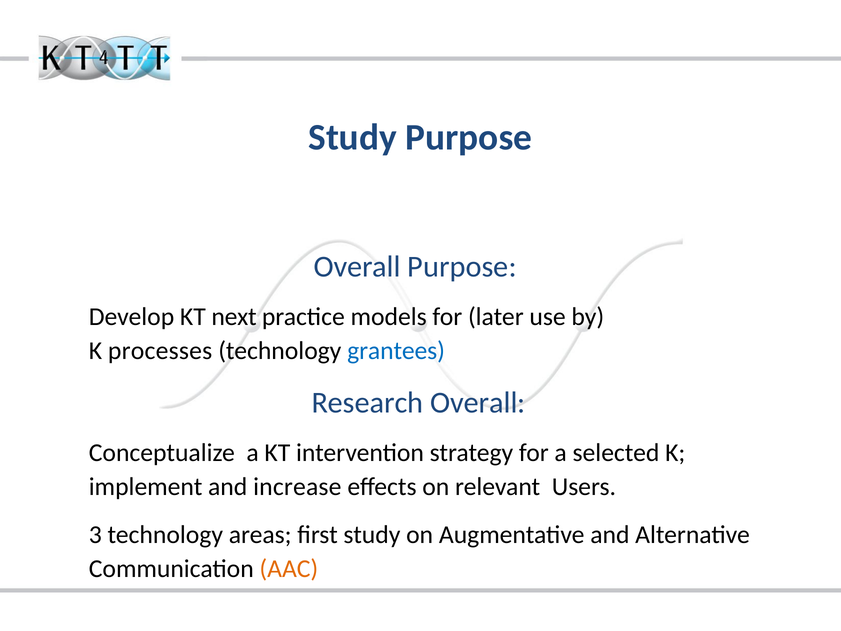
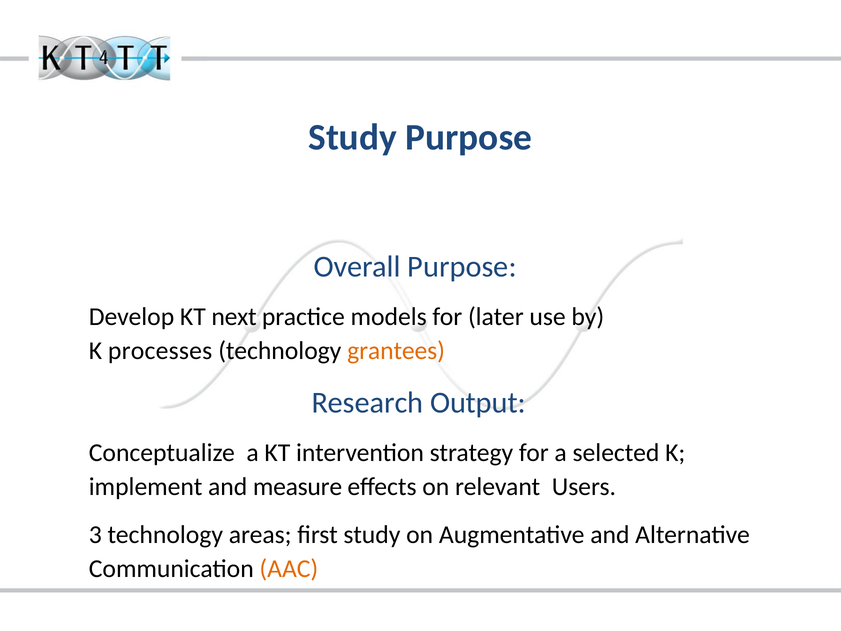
grantees colour: blue -> orange (396, 351)
Research Overall: Overall -> Output (478, 402)
increase: increase -> measure (298, 487)
